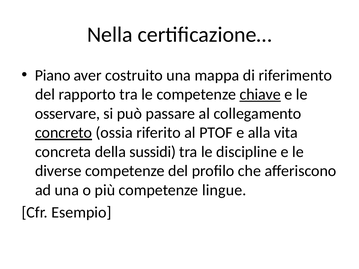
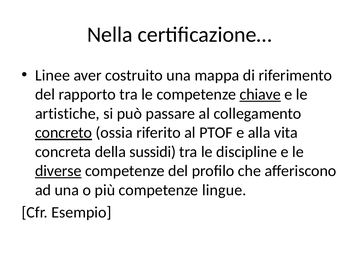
Piano: Piano -> Linee (52, 75)
osservare: osservare -> artistiche (67, 114)
diverse underline: none -> present (58, 171)
